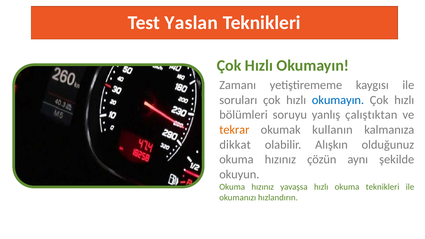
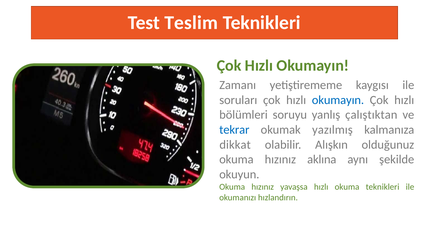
Yaslan: Yaslan -> Teslim (191, 23)
tekrar colour: orange -> blue (234, 130)
kullanın: kullanın -> yazılmış (332, 130)
çözün: çözün -> aklına (322, 160)
